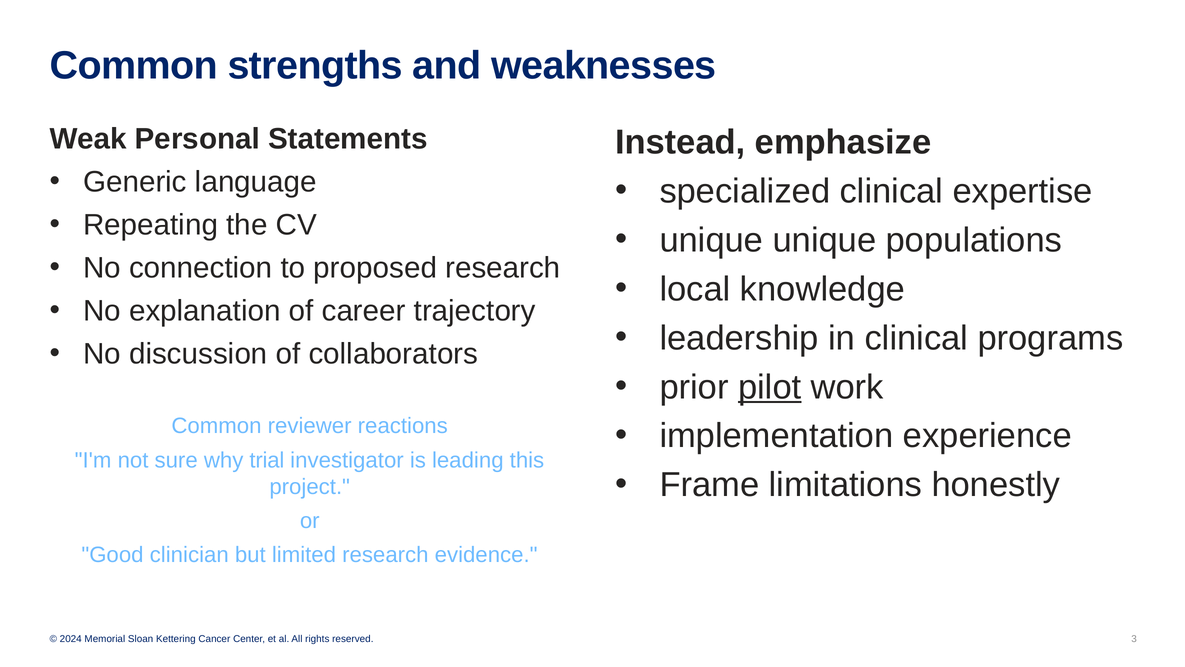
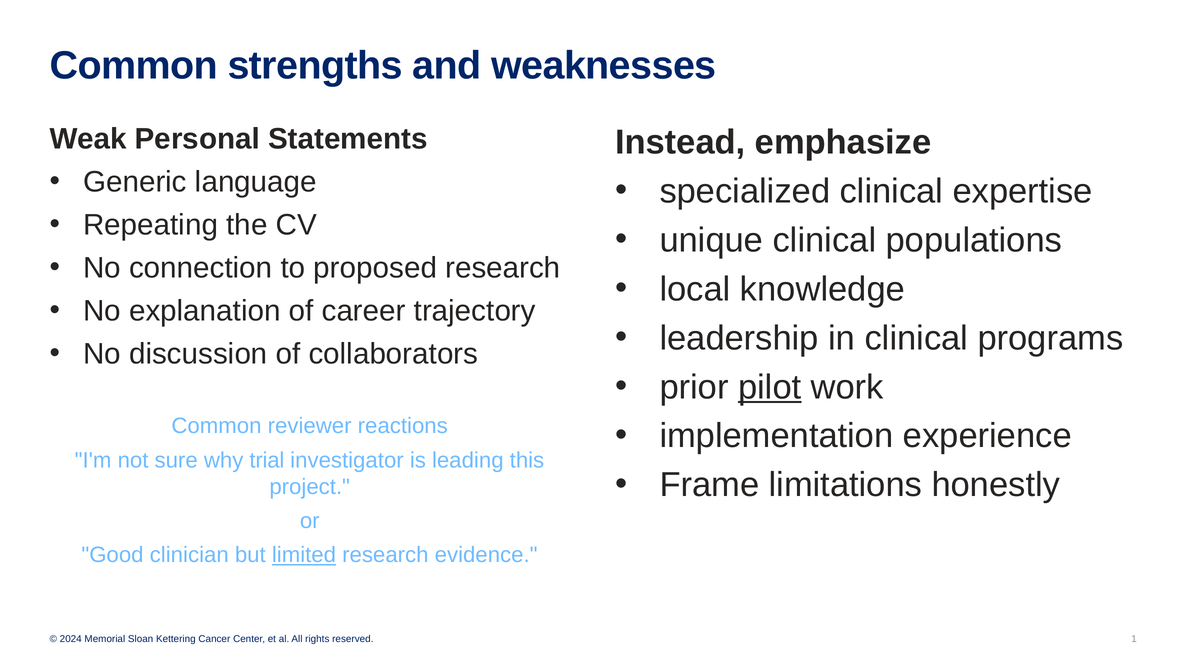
unique unique: unique -> clinical (824, 240)
limited underline: none -> present (304, 555)
3: 3 -> 1 (1134, 638)
